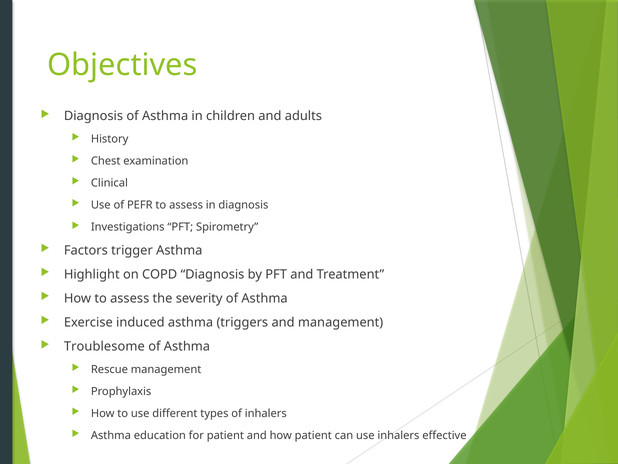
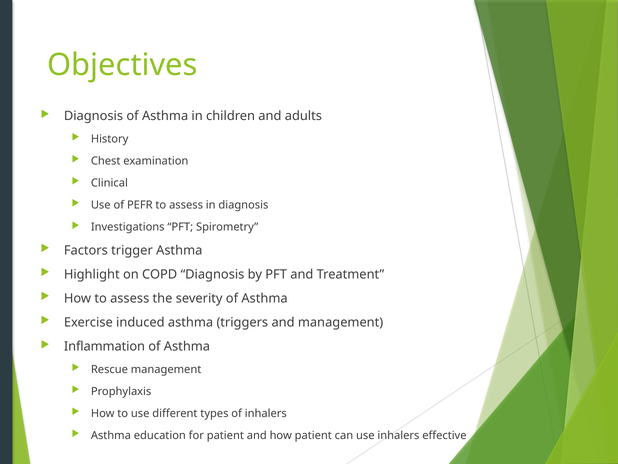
Troublesome: Troublesome -> Inflammation (104, 346)
